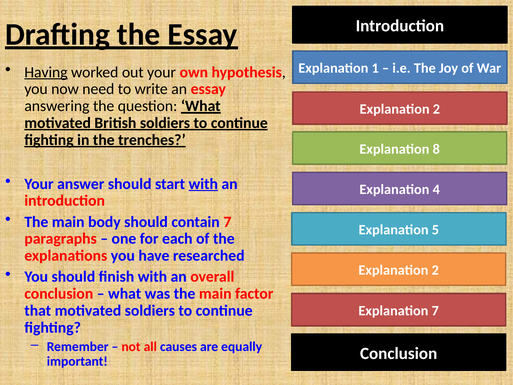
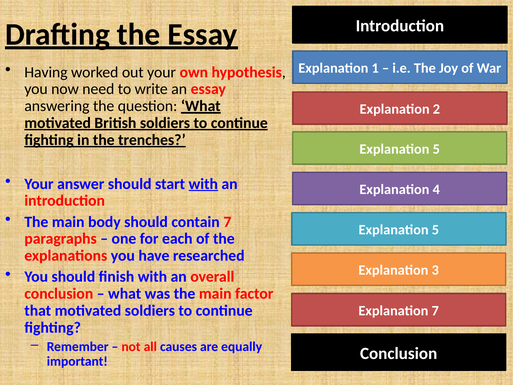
Having underline: present -> none (46, 72)
8: 8 -> 5 (436, 149)
2: 2 -> 3 (435, 270)
